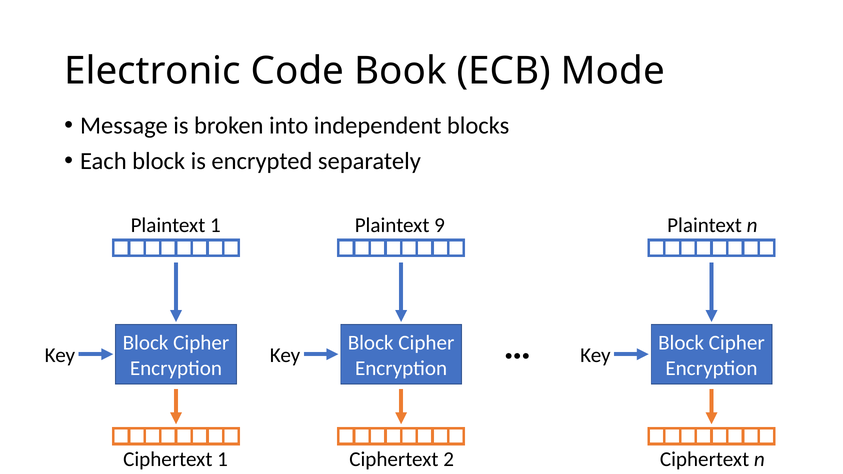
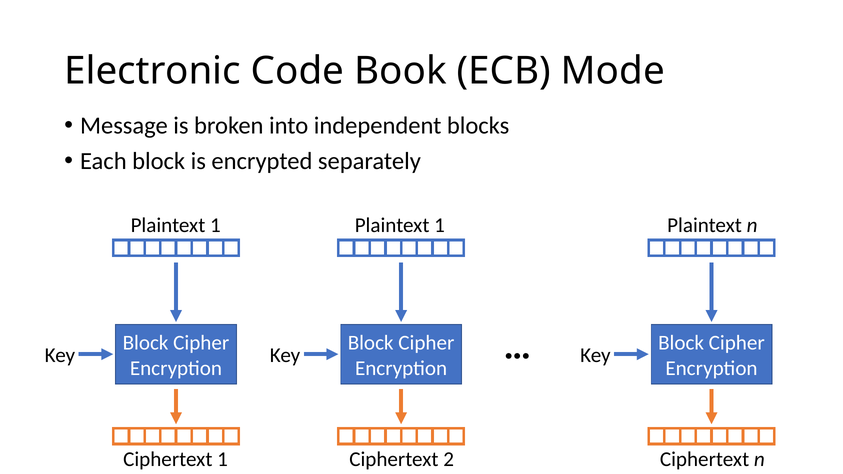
9: 9 -> 1 (440, 225)
